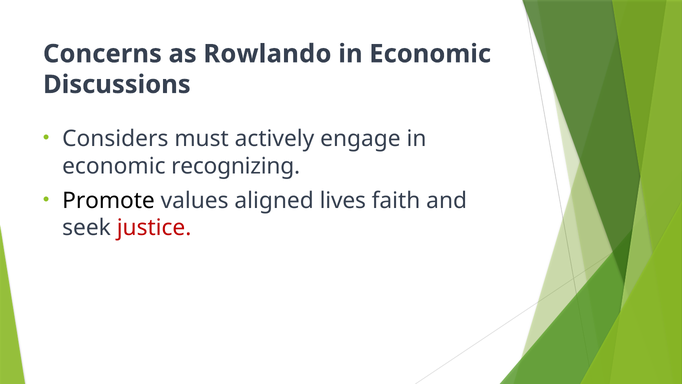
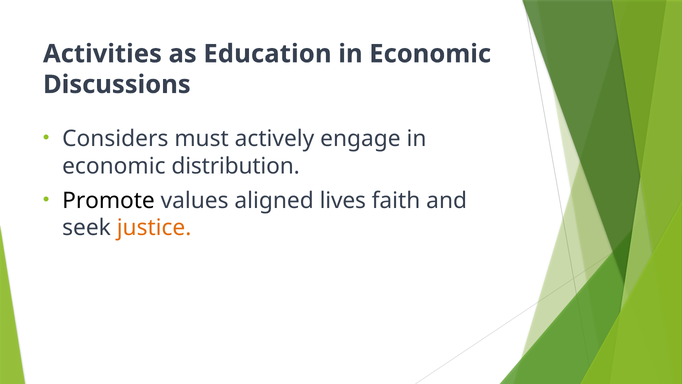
Concerns: Concerns -> Activities (102, 54)
Rowlando: Rowlando -> Education (267, 54)
recognizing: recognizing -> distribution (236, 166)
justice colour: red -> orange (154, 228)
